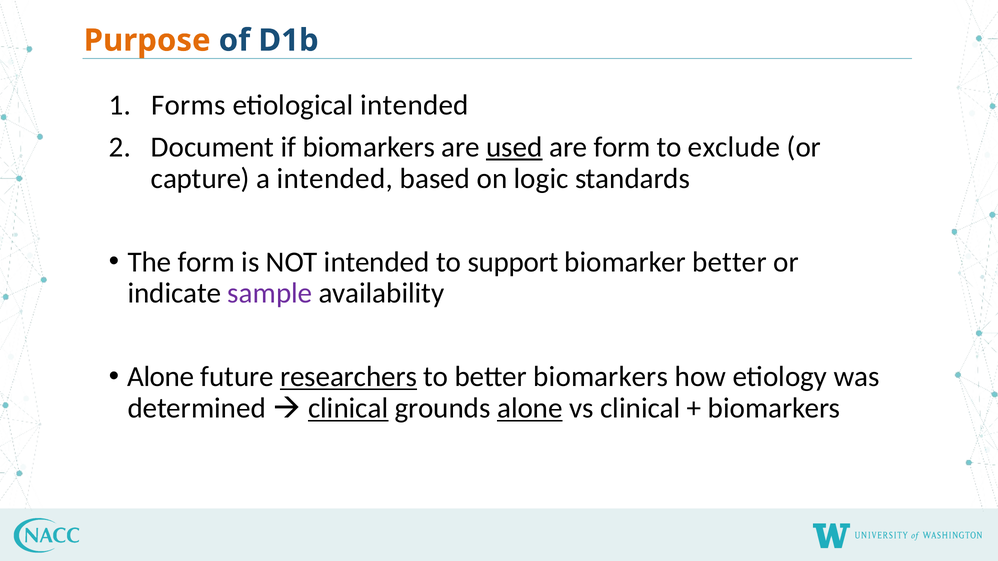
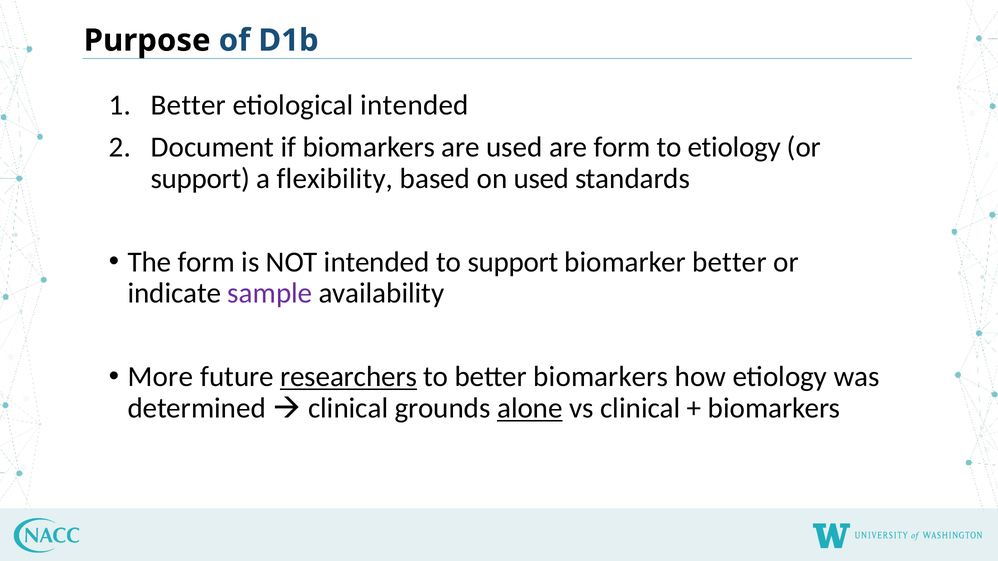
Purpose colour: orange -> black (147, 40)
Forms: Forms -> Better (188, 105)
used underline: present -> none (514, 147)
to exclude: exclude -> etiology (734, 147)
capture: capture -> support (200, 179)
a intended: intended -> flexibility (335, 179)
on logic: logic -> used (541, 179)
Alone: Alone -> More (160, 377)
clinical underline: present -> none (348, 408)
